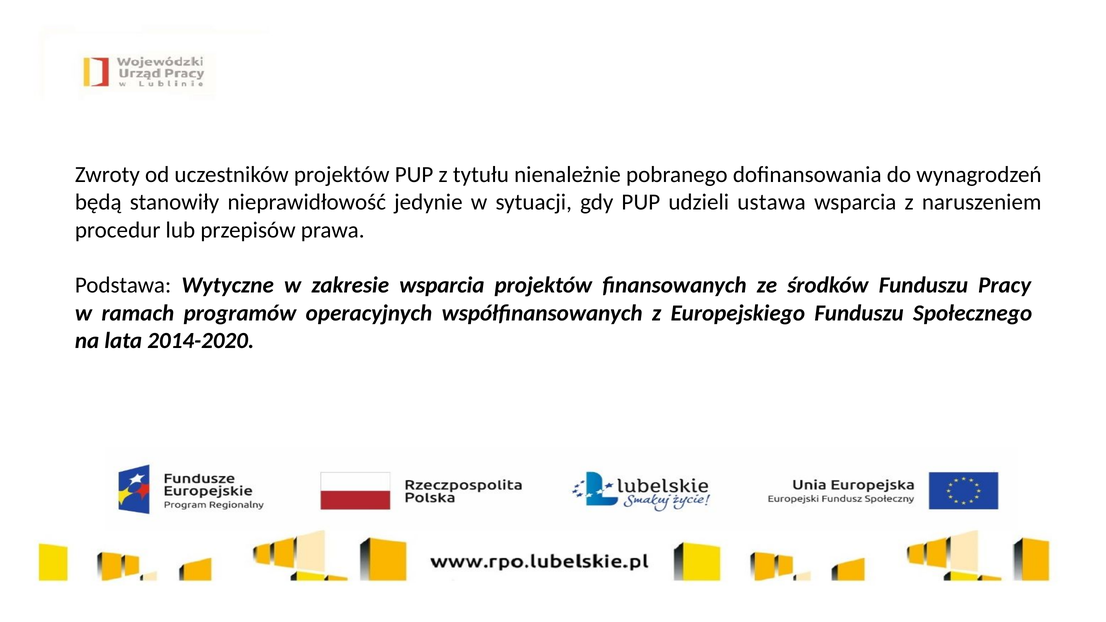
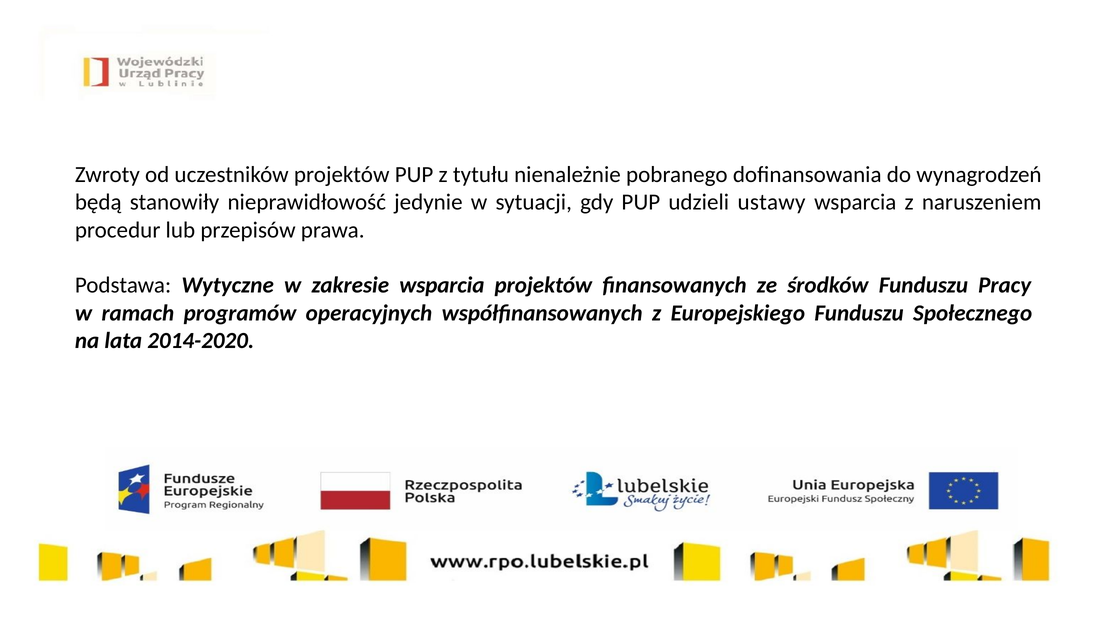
ustawa: ustawa -> ustawy (771, 202)
